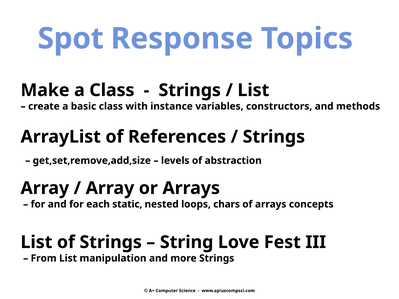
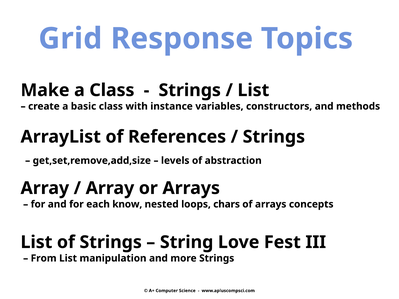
Spot: Spot -> Grid (70, 39)
static: static -> know (127, 204)
